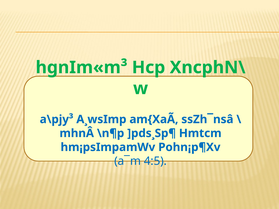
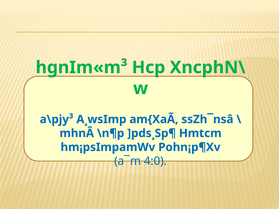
4:5: 4:5 -> 4:0 (155, 161)
